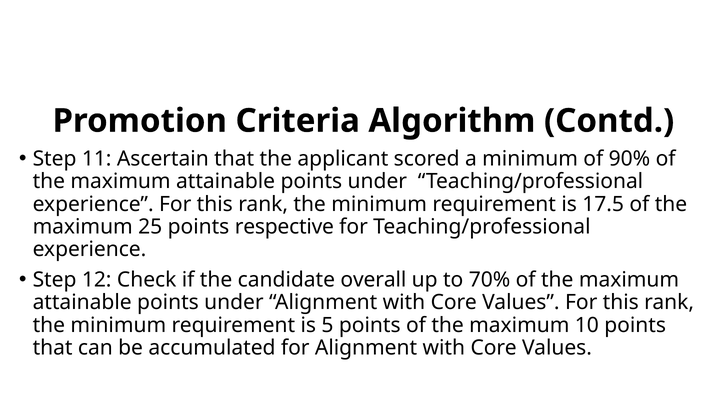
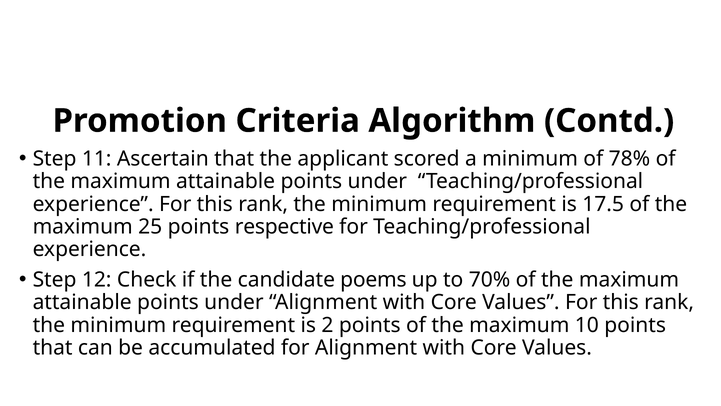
90%: 90% -> 78% (629, 159)
overall: overall -> poems (373, 279)
5: 5 -> 2 (328, 325)
